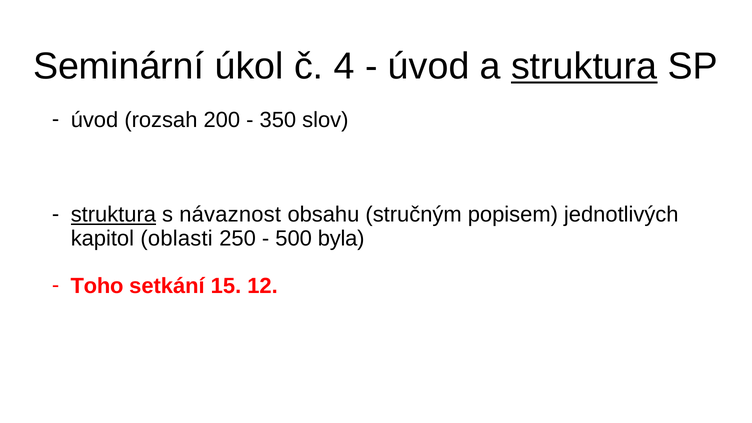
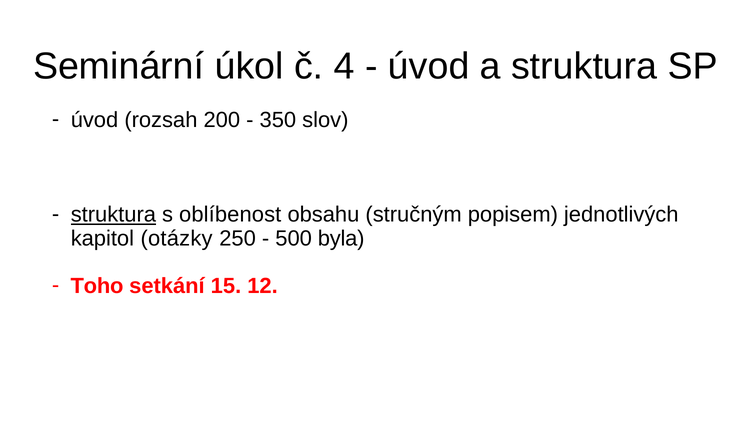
struktura underline: present -> none (584, 66)
návaznost: návaznost -> oblíbenost (230, 215)
oblasti: oblasti -> otázky (177, 238)
